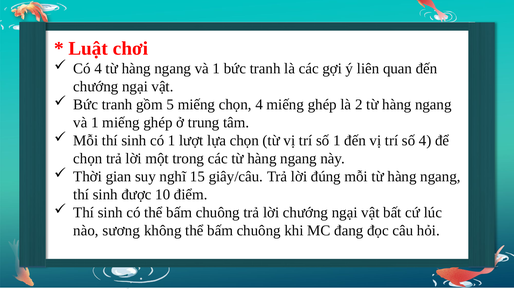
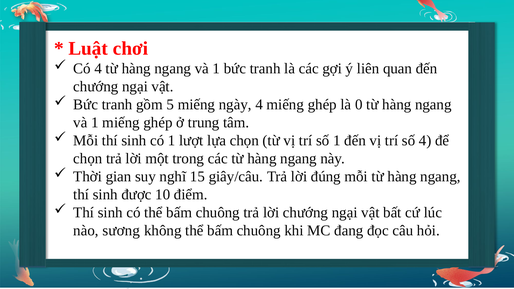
miếng chọn: chọn -> ngày (235, 105)
2: 2 -> 0 (359, 105)
